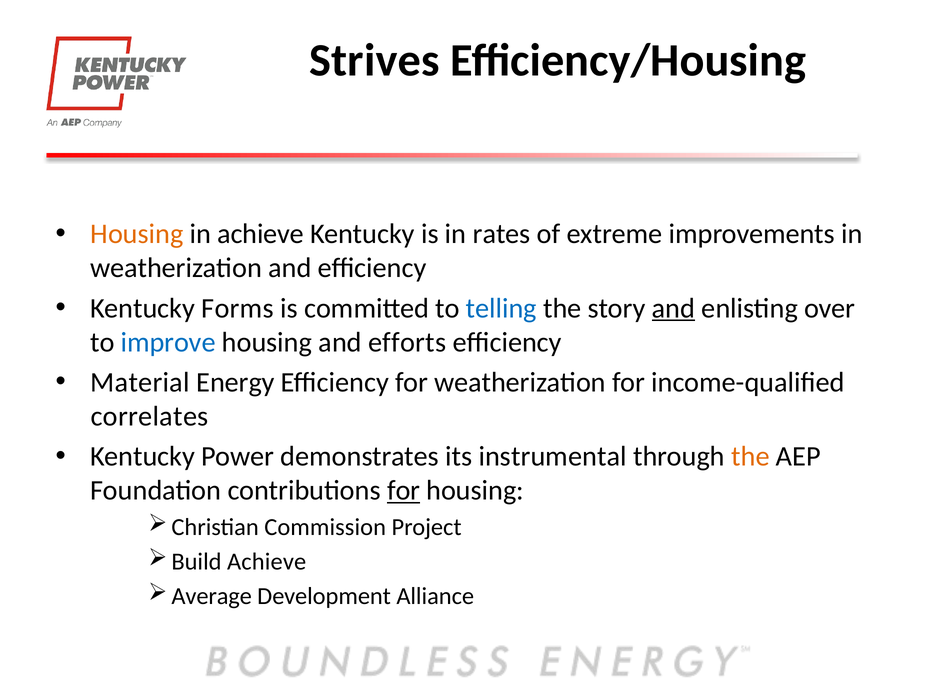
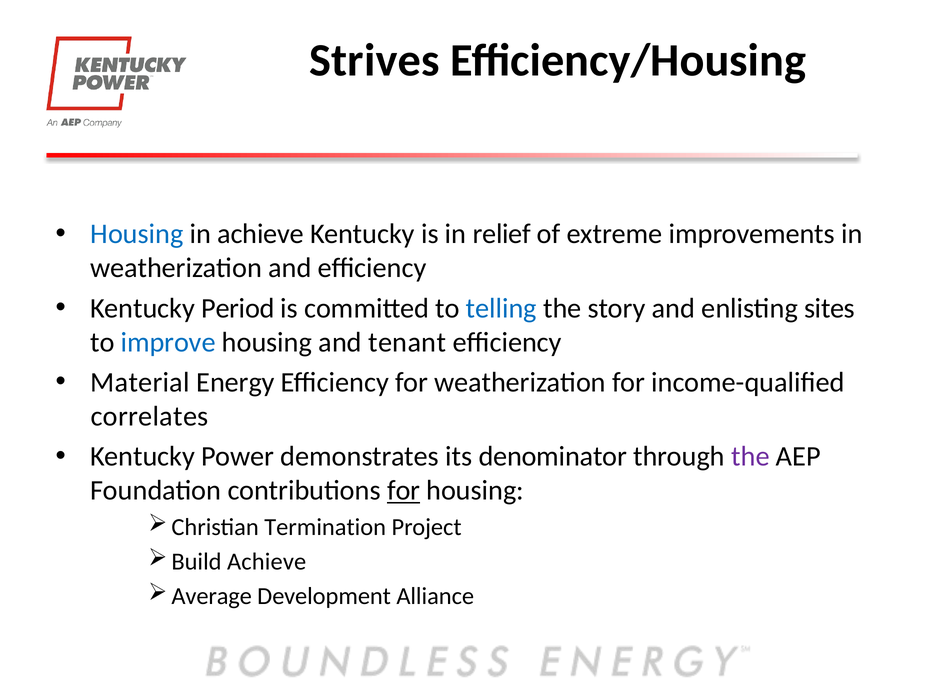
Housing colour: orange -> blue (137, 234)
rates: rates -> relief (502, 234)
Forms: Forms -> Period (238, 308)
and underline: present -> none (673, 308)
over: over -> sites (830, 308)
efforts: efforts -> tenant (407, 342)
instrumental: instrumental -> denominator (553, 456)
the colour: orange -> purple (750, 456)
Commission: Commission -> Termination (325, 527)
